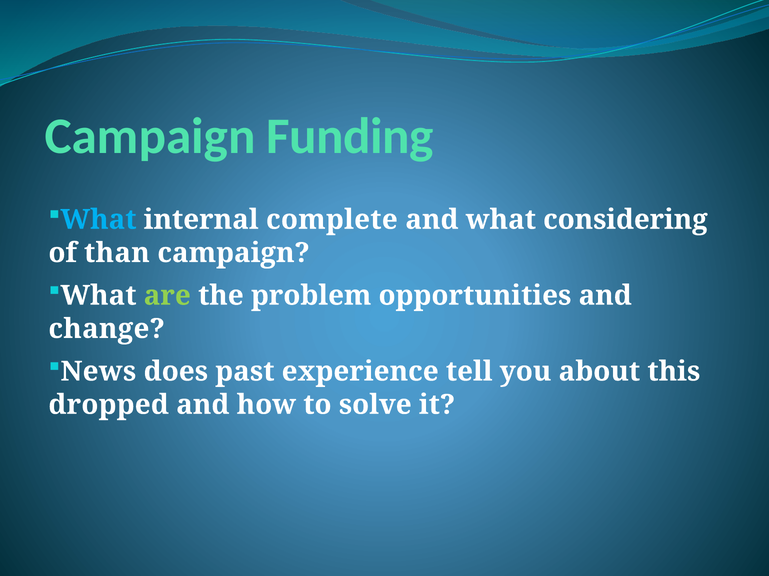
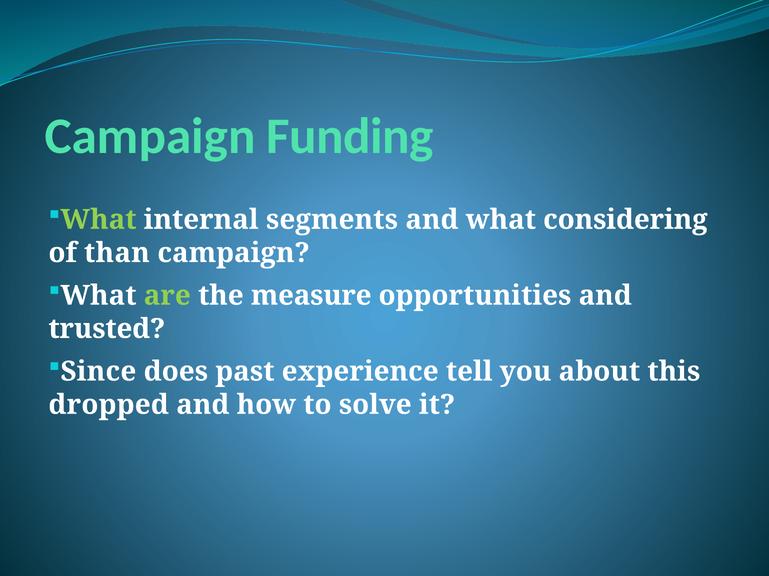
What colour: light blue -> light green (98, 220)
complete: complete -> segments (332, 220)
problem: problem -> measure (311, 296)
change: change -> trusted (107, 329)
News: News -> Since (98, 372)
